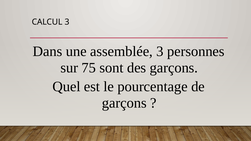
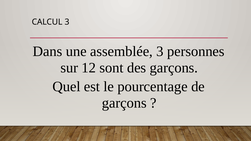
75: 75 -> 12 (89, 68)
